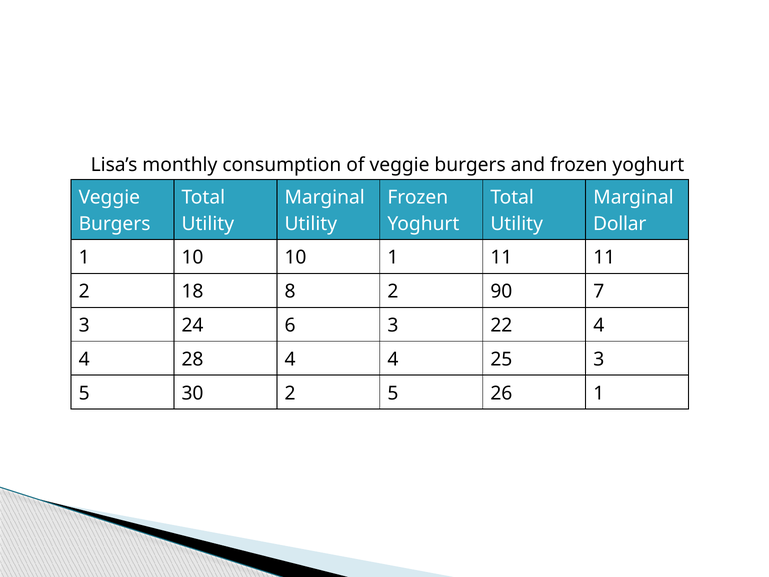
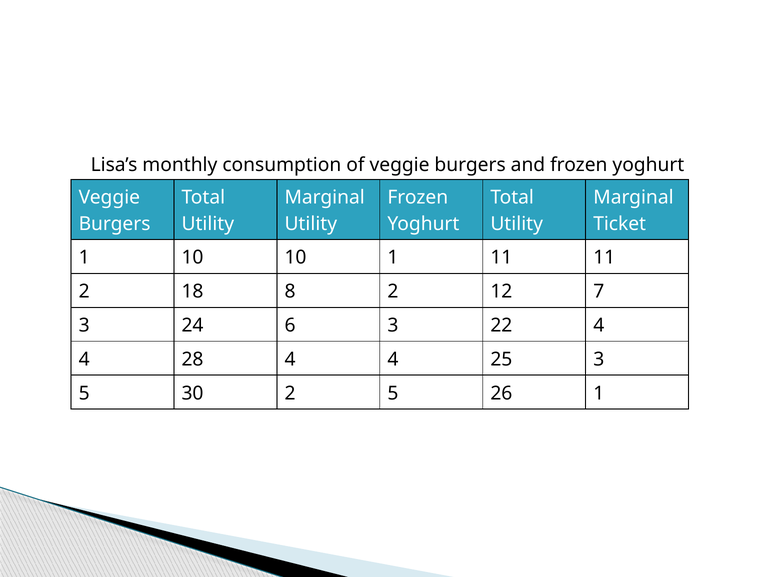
Dollar: Dollar -> Ticket (620, 224)
90: 90 -> 12 (501, 291)
